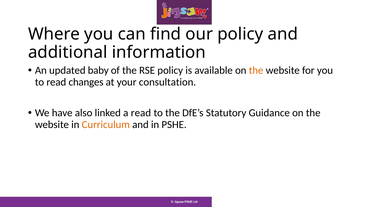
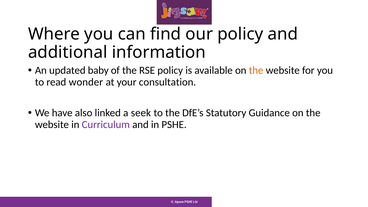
changes: changes -> wonder (86, 82)
a read: read -> seek (141, 113)
Curriculum colour: orange -> purple (106, 124)
